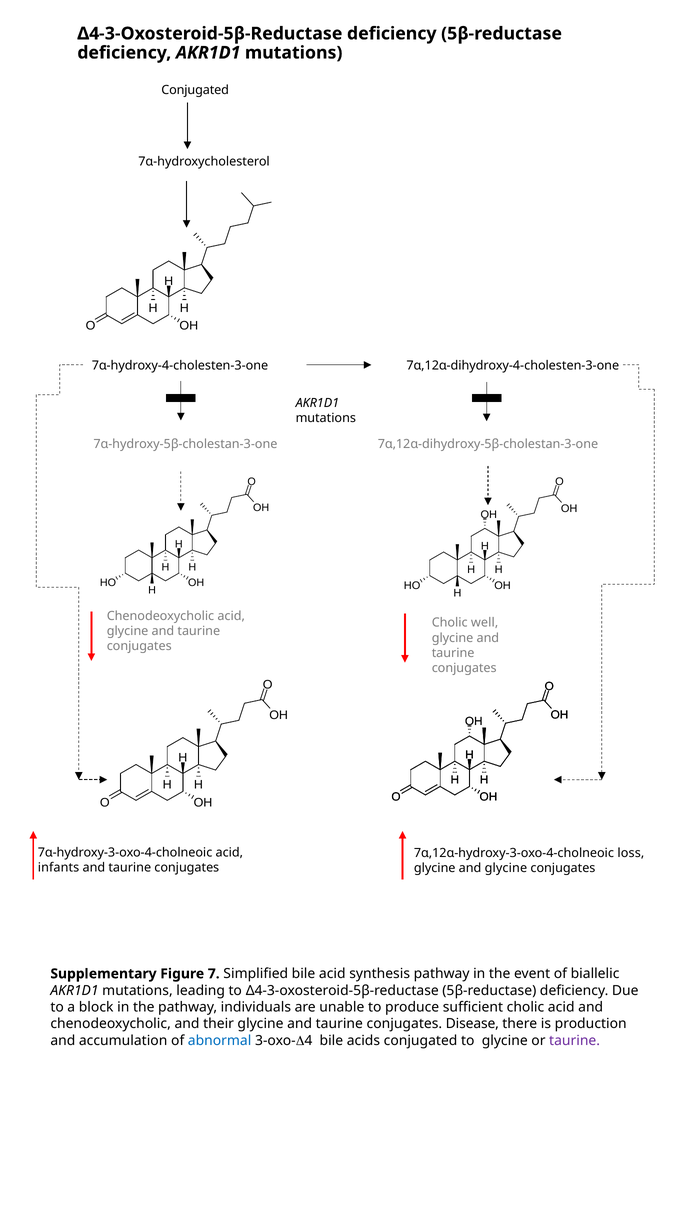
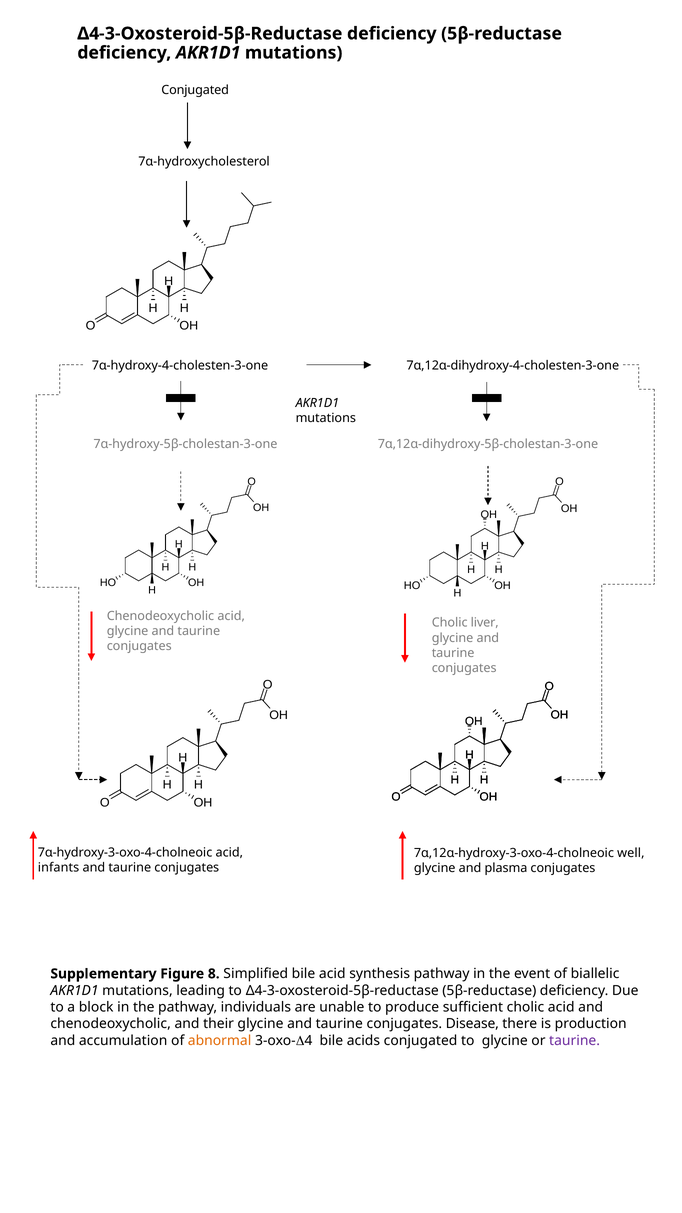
well: well -> liver (485, 622)
loss: loss -> well (631, 853)
and glycine: glycine -> plasma (506, 868)
7: 7 -> 8 (214, 973)
abnormal colour: blue -> orange (220, 1040)
